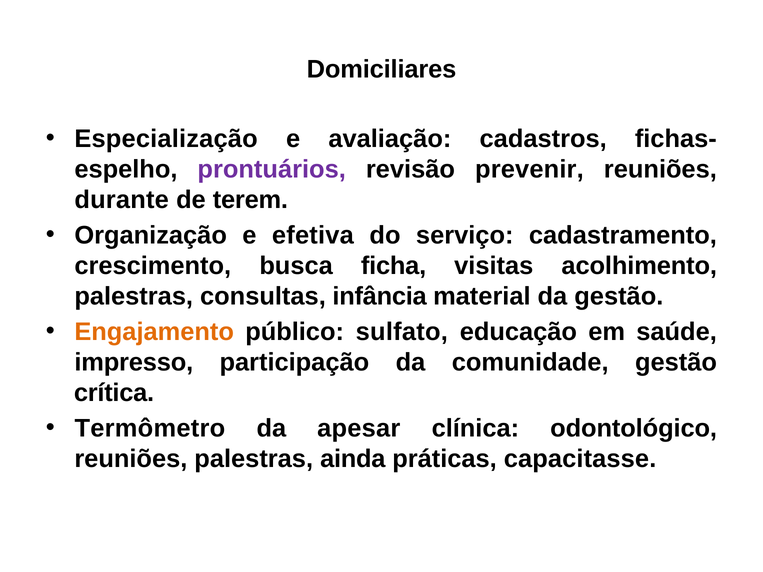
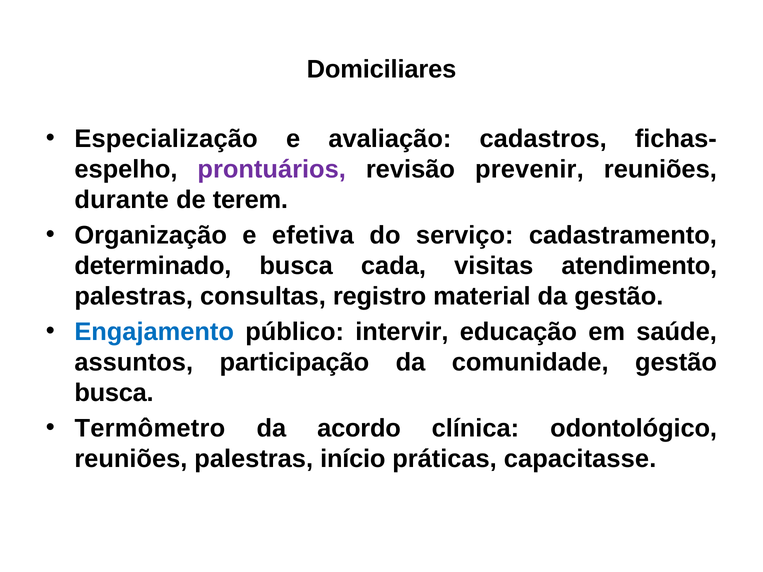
crescimento: crescimento -> determinado (153, 266)
ficha: ficha -> cada (393, 266)
acolhimento: acolhimento -> atendimento (639, 266)
infância: infância -> registro (380, 296)
Engajamento colour: orange -> blue (154, 332)
sulfato: sulfato -> intervir (402, 332)
impresso: impresso -> assuntos (134, 363)
crítica: crítica -> busca (114, 393)
apesar: apesar -> acordo (359, 429)
ainda: ainda -> início (353, 459)
